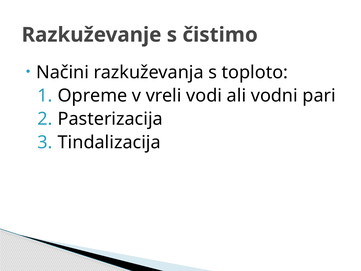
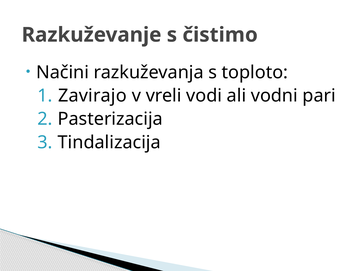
Opreme: Opreme -> Zavirajo (92, 96)
